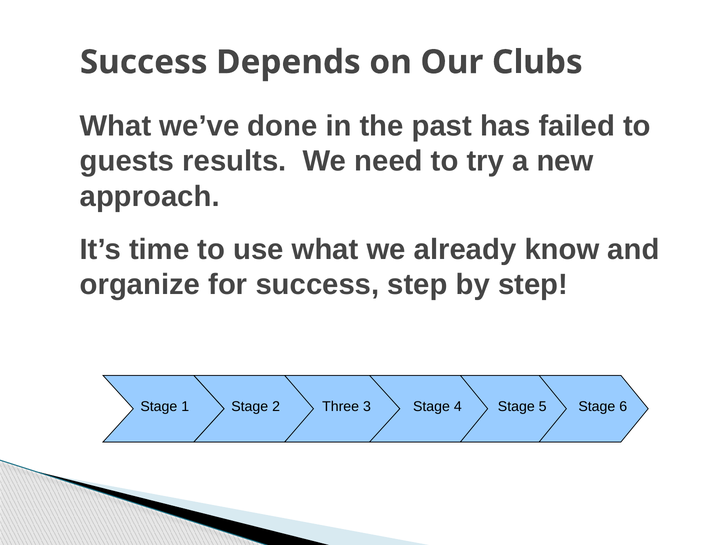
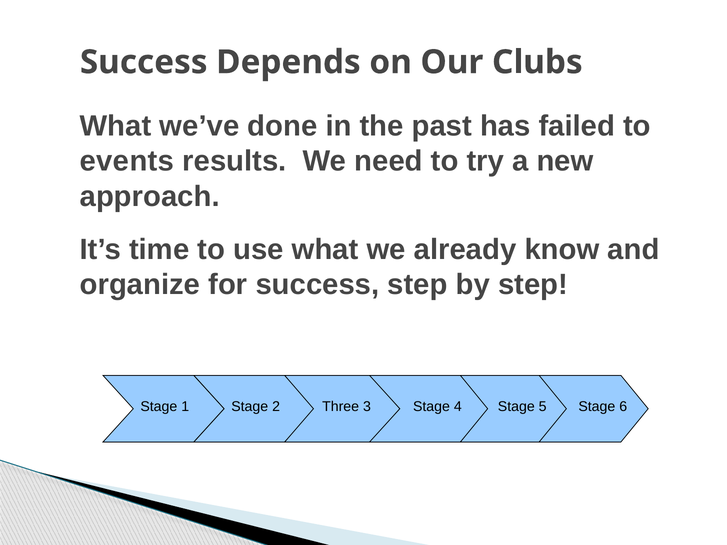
guests: guests -> events (127, 161)
